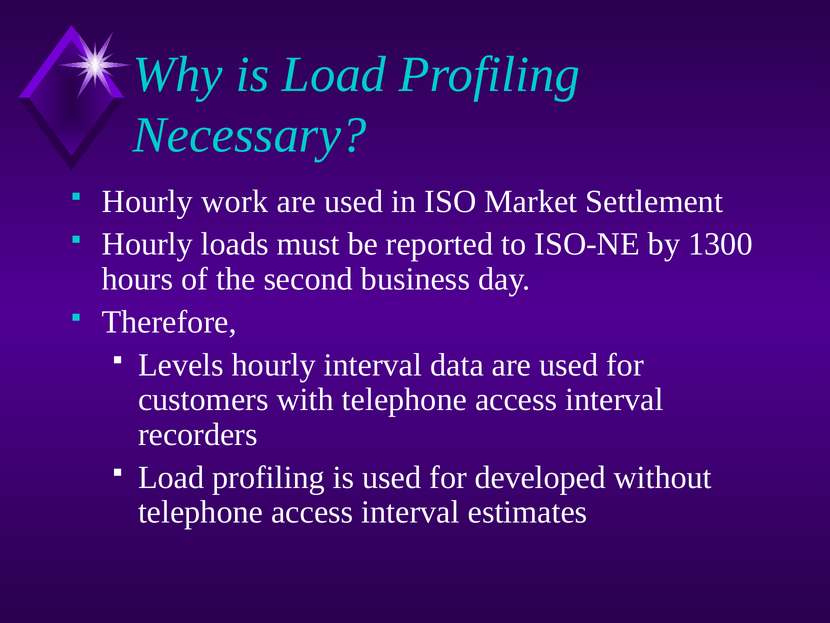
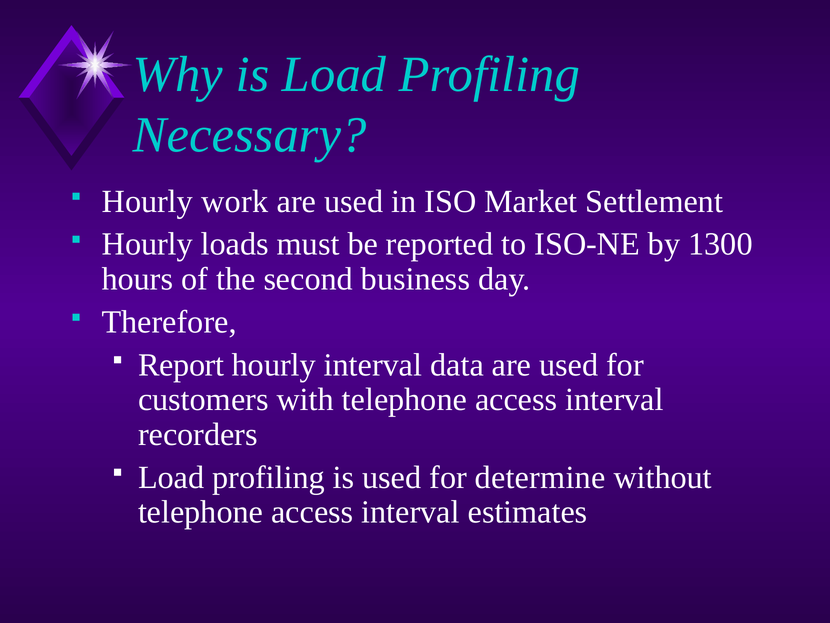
Levels: Levels -> Report (181, 365)
developed: developed -> determine (540, 477)
